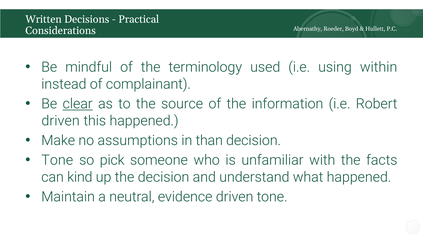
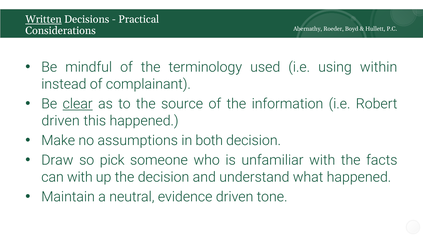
Written underline: none -> present (44, 19)
than: than -> both (209, 141)
Tone: Tone -> Draw (57, 160)
can kind: kind -> with (80, 177)
